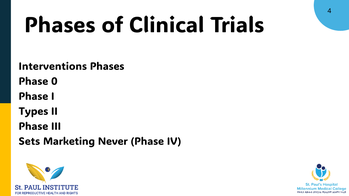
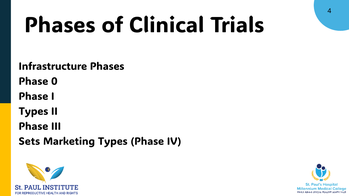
Interventions: Interventions -> Infrastructure (53, 66)
Marketing Never: Never -> Types (113, 142)
